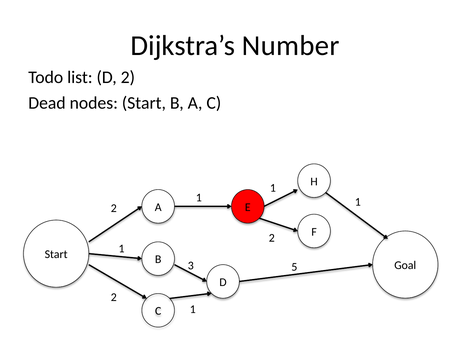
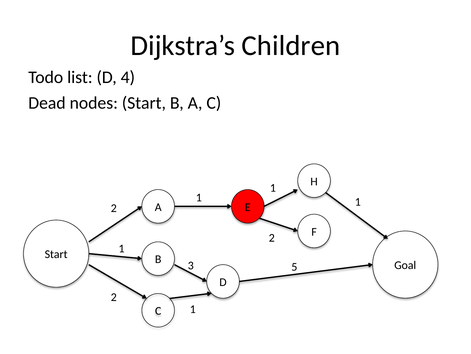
Number: Number -> Children (291, 46)
D 2: 2 -> 4 (128, 77)
